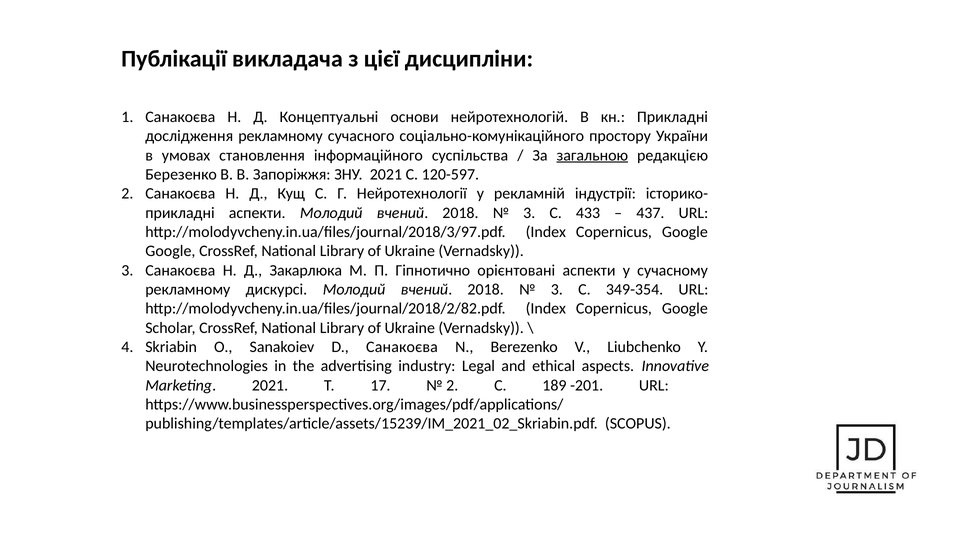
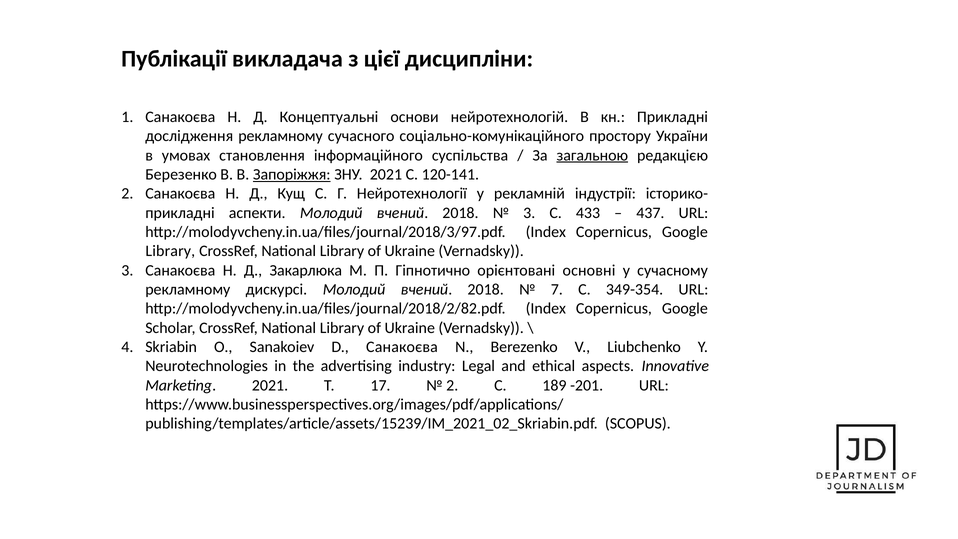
Запоріжжя underline: none -> present (292, 174)
120-597: 120-597 -> 120-141 (450, 174)
Google: Google -> Library (170, 251)
орієнтовані аспекти: аспекти -> основні (589, 270)
3: 3 -> 7 (557, 289)
